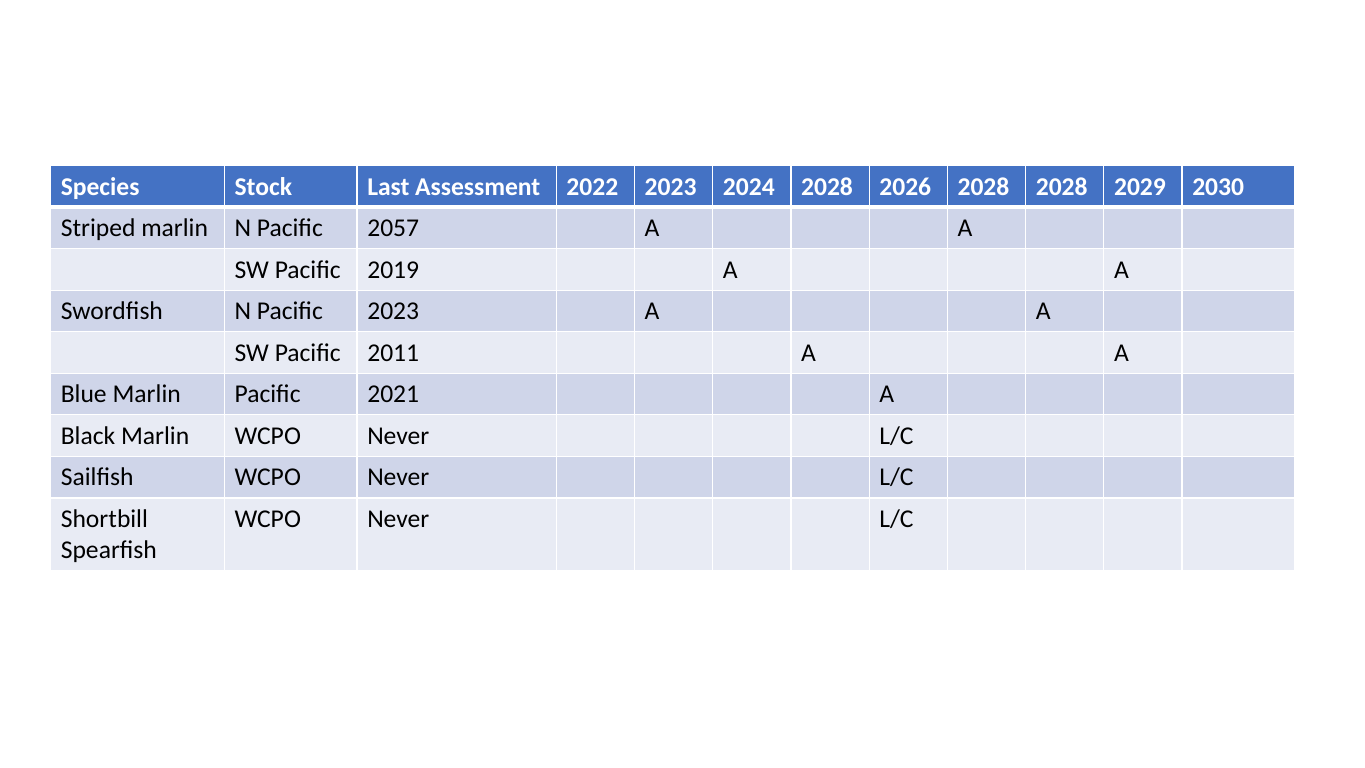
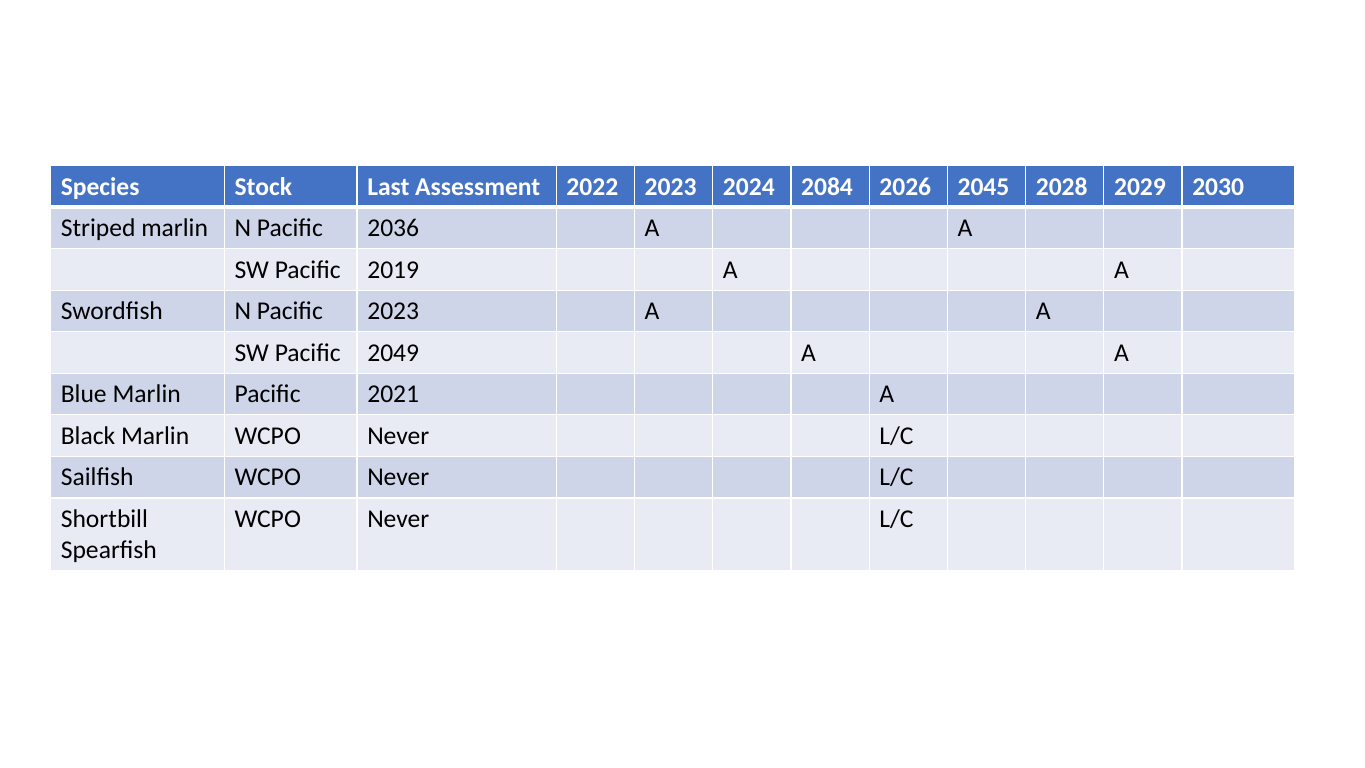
2024 2028: 2028 -> 2084 (827, 187)
2026 2028: 2028 -> 2045 (983, 187)
2057: 2057 -> 2036 (393, 228)
2011: 2011 -> 2049 (393, 353)
